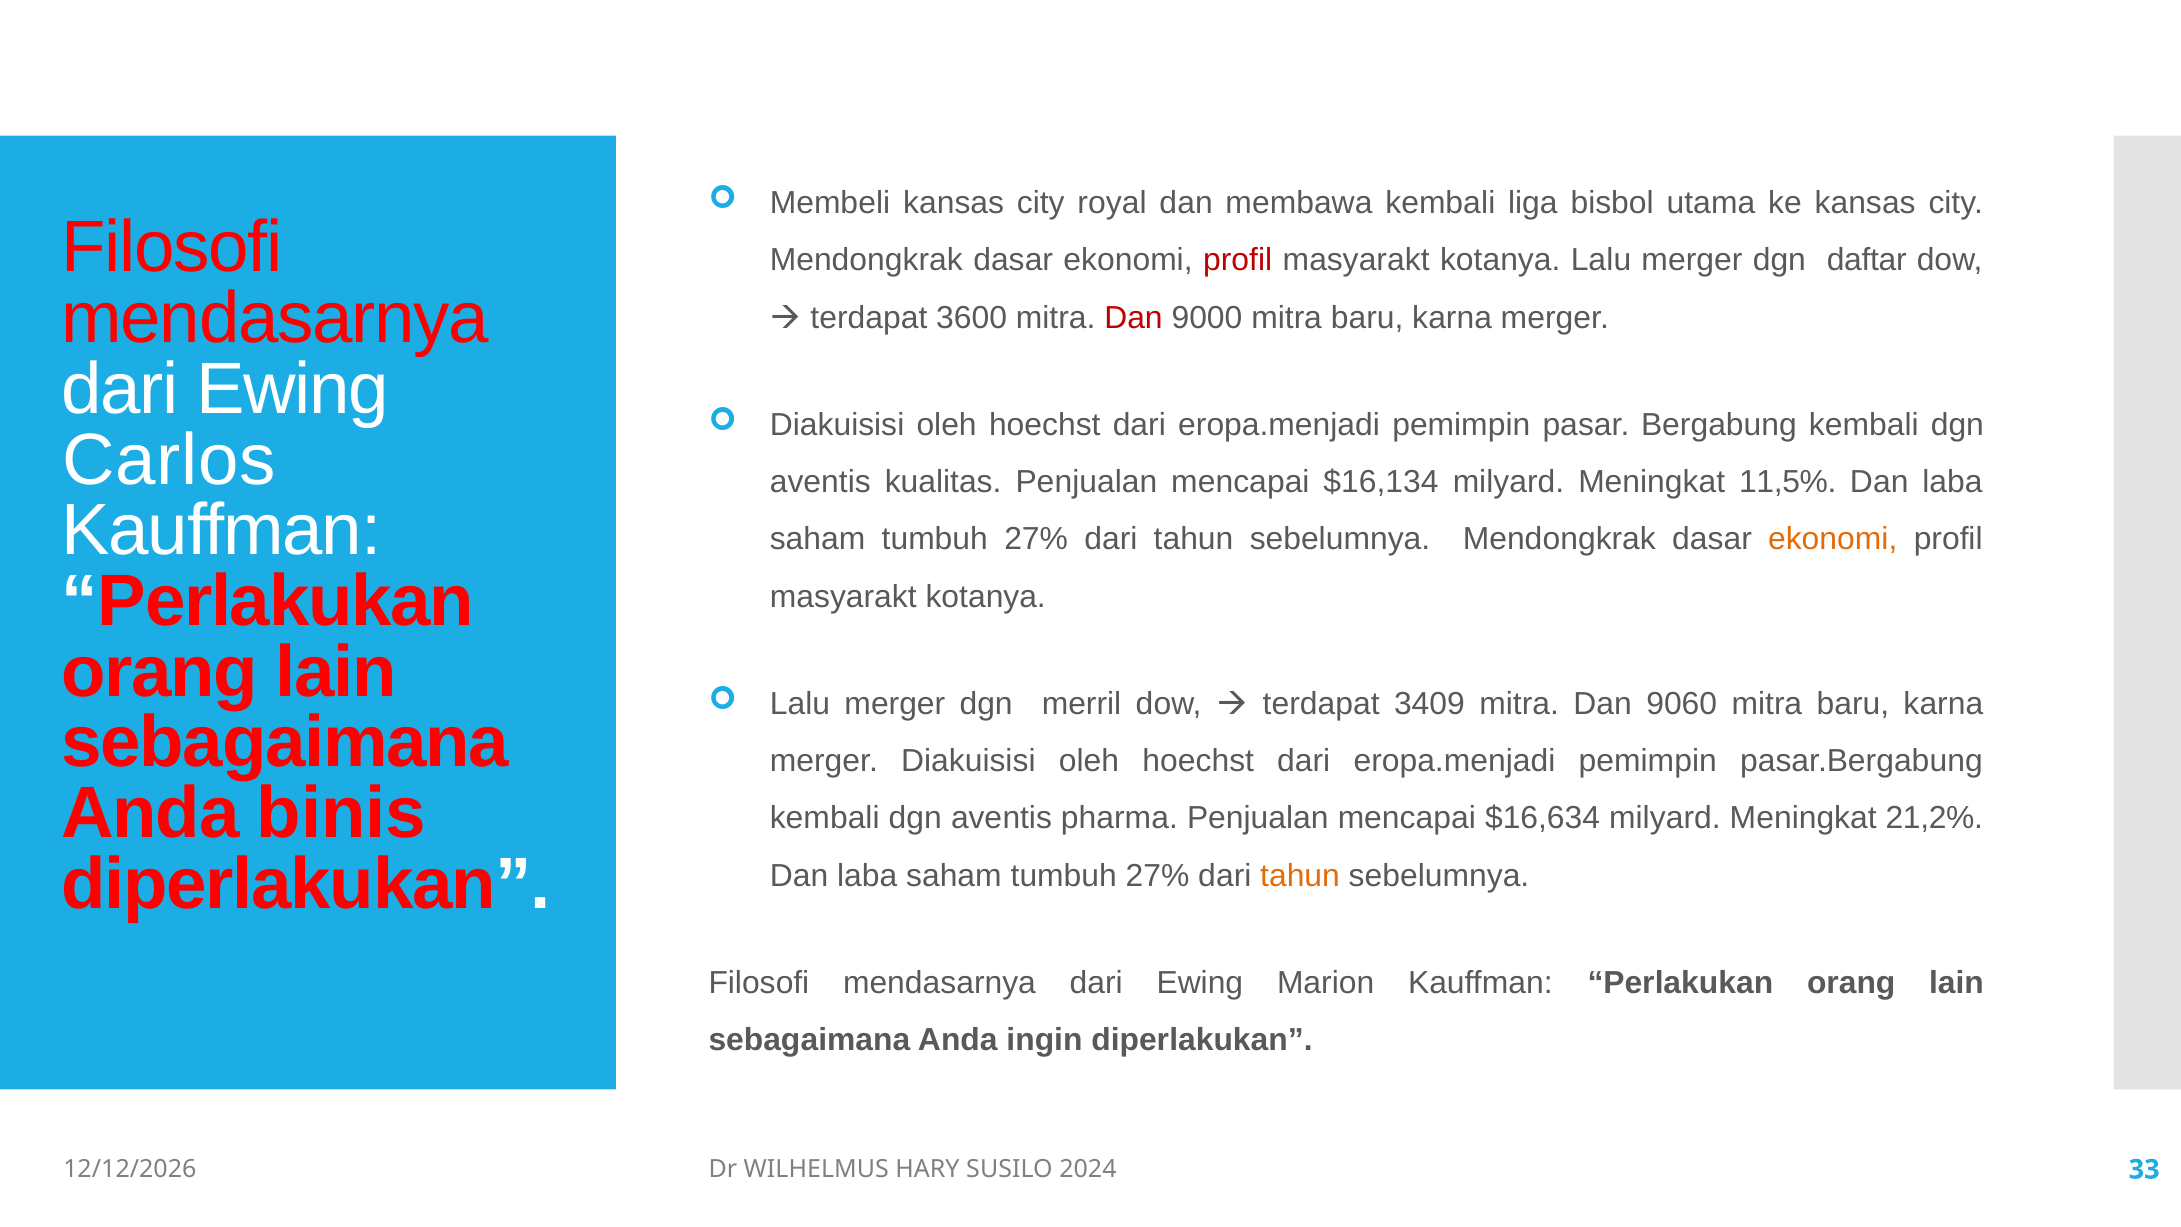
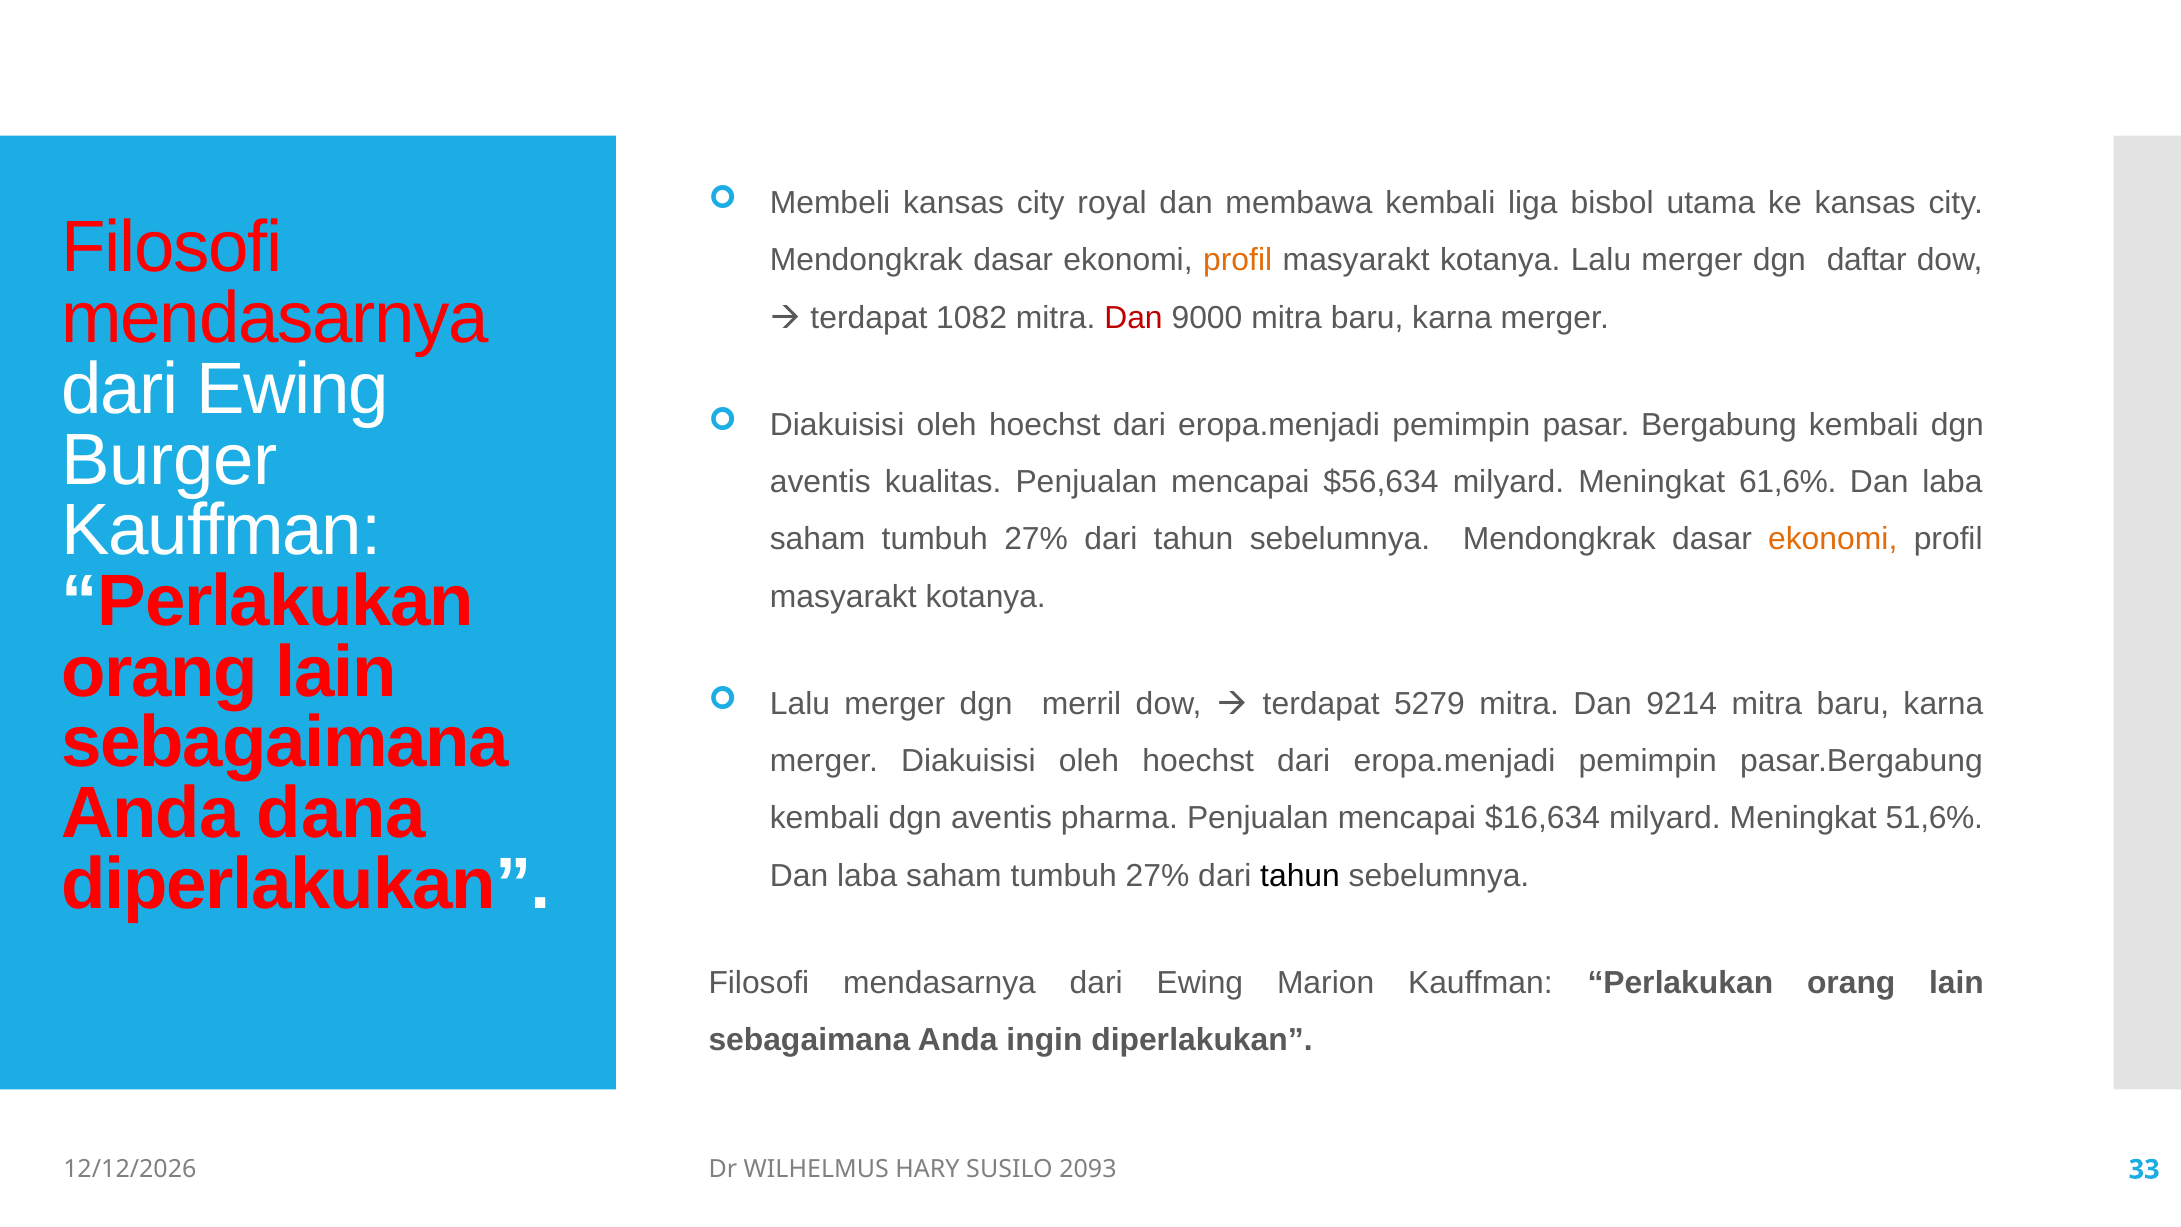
profil colour: red -> orange (1238, 260)
3600: 3600 -> 1082 (972, 318)
Carlos: Carlos -> Burger (170, 460)
$16,134: $16,134 -> $56,634 (1381, 482)
11,5%: 11,5% -> 61,6% (1788, 482)
3409: 3409 -> 5279 (1429, 704)
9060: 9060 -> 9214 (1682, 704)
binis: binis -> dana (341, 814)
21,2%: 21,2% -> 51,6% (1934, 818)
tahun colour: orange -> black (1300, 876)
2024: 2024 -> 2093 (1088, 1169)
